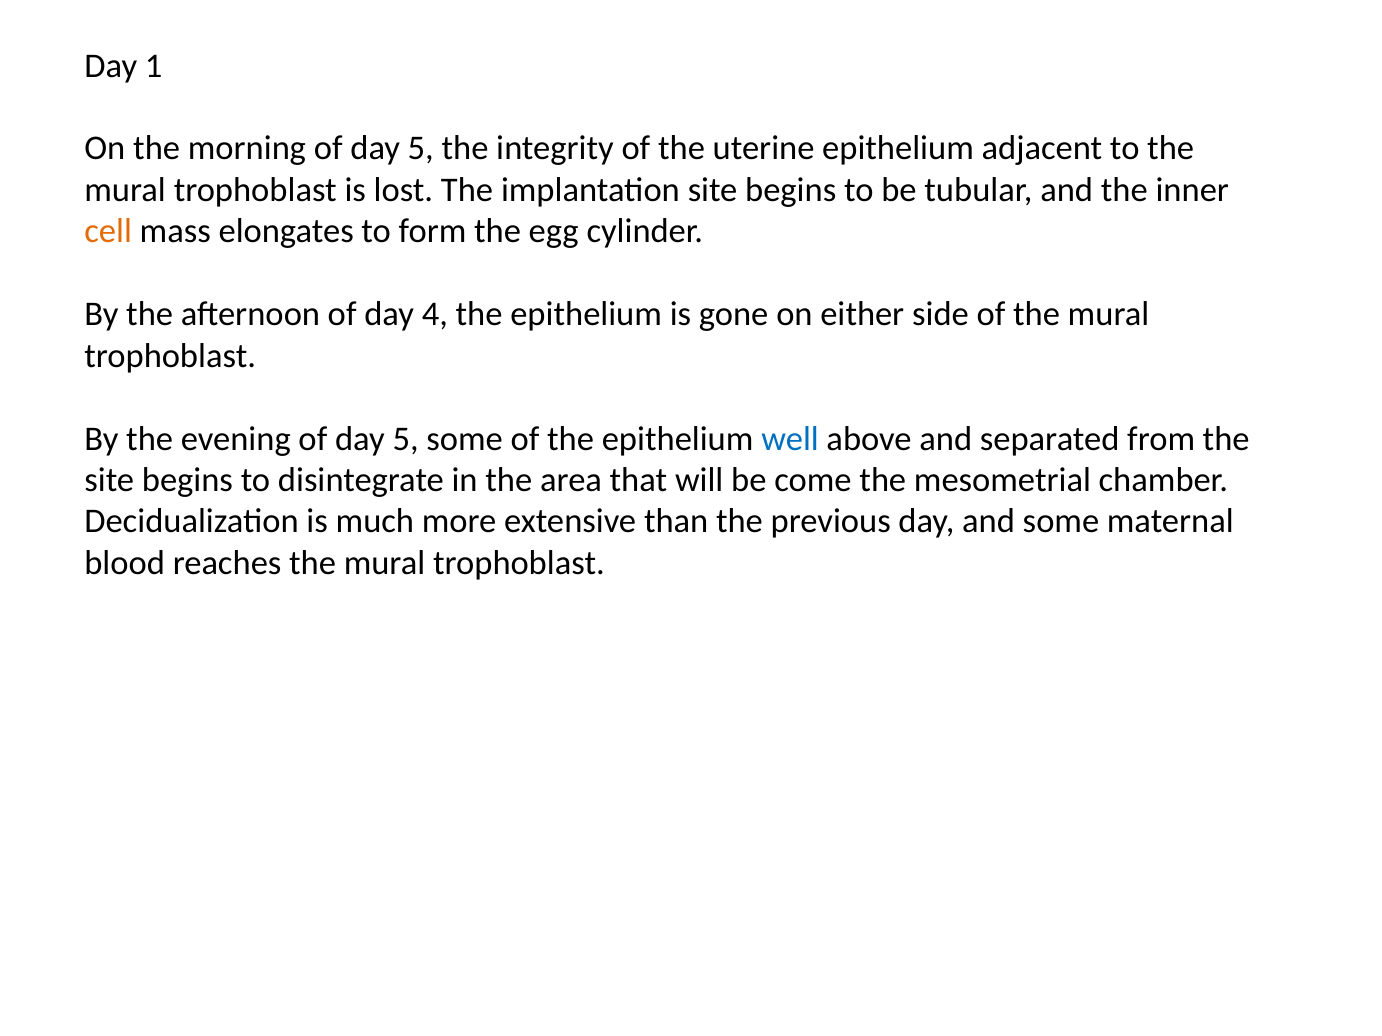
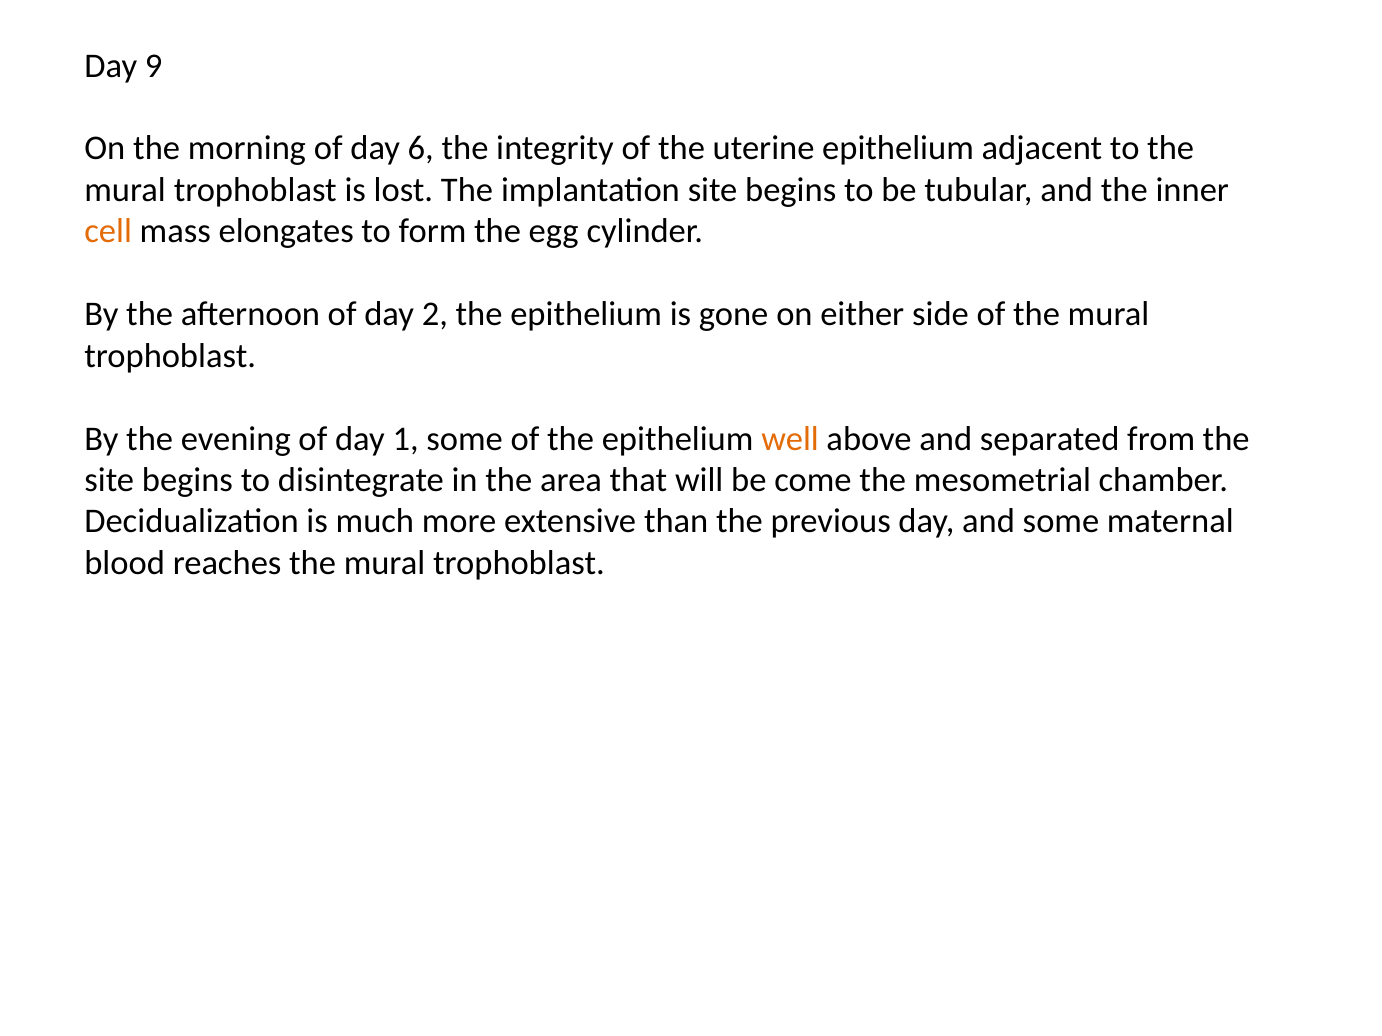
1: 1 -> 9 (154, 66)
morning of day 5: 5 -> 6 (421, 149)
4: 4 -> 2 (435, 314)
evening of day 5: 5 -> 1 (406, 439)
well colour: blue -> orange (790, 439)
